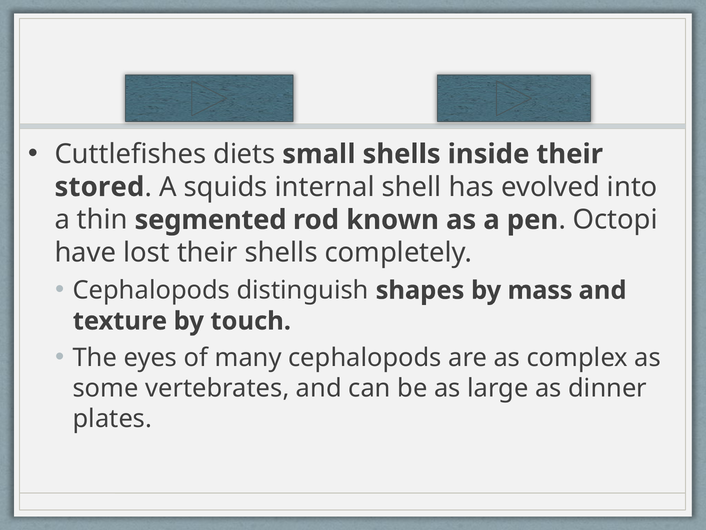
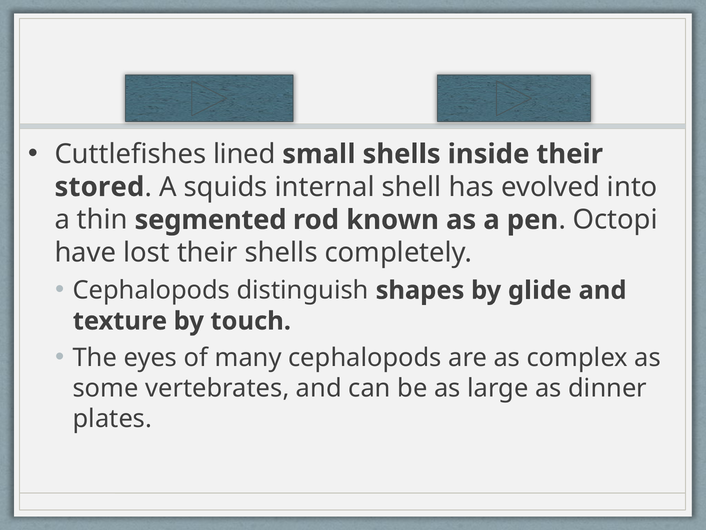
diets: diets -> lined (244, 154)
mass: mass -> glide (540, 290)
